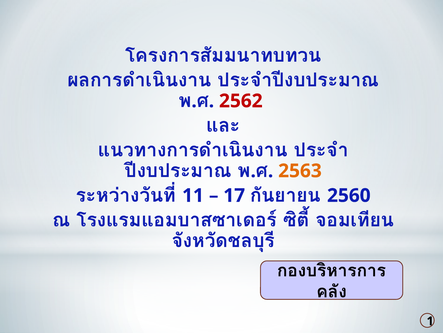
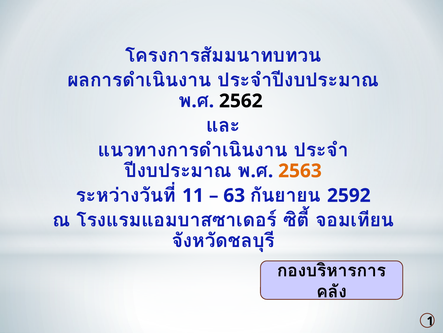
2562 colour: red -> black (241, 101)
17: 17 -> 63 (234, 195)
2560: 2560 -> 2592 (349, 195)
